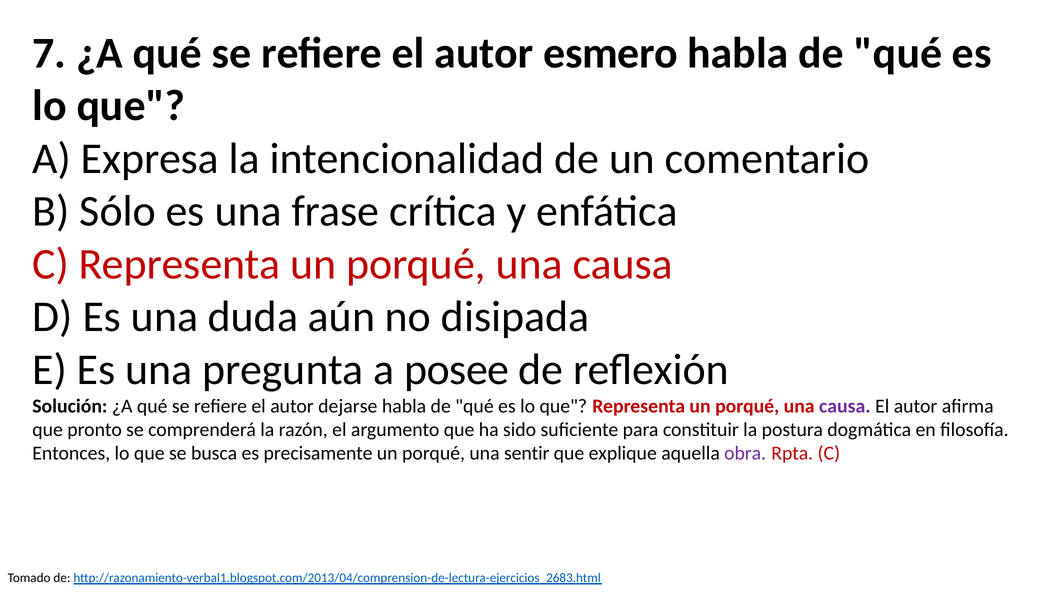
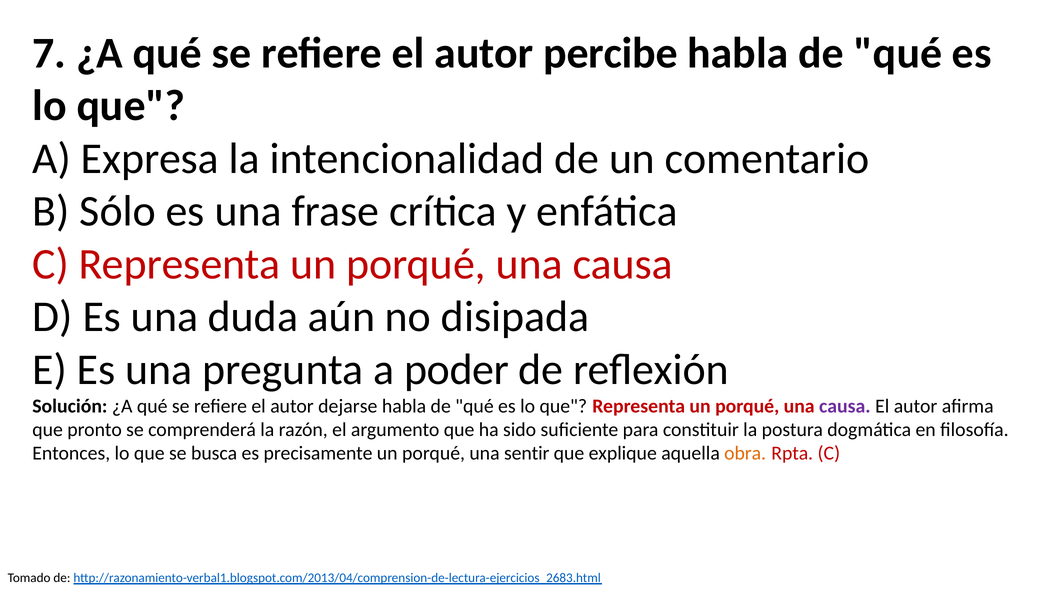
esmero: esmero -> percibe (611, 53)
posee: posee -> poder (457, 369)
obra colour: purple -> orange (745, 453)
